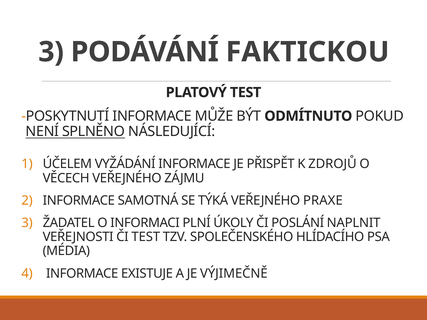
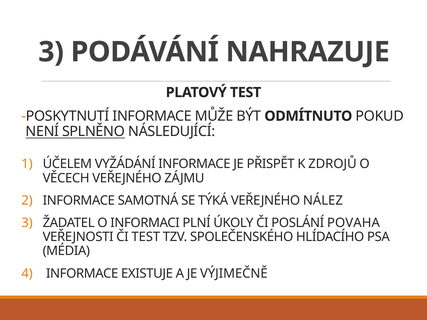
FAKTICKOU: FAKTICKOU -> NAHRAZUJE (308, 52)
PRAXE: PRAXE -> NÁLEZ (323, 201)
NAPLNIT: NAPLNIT -> POVAHA (353, 223)
